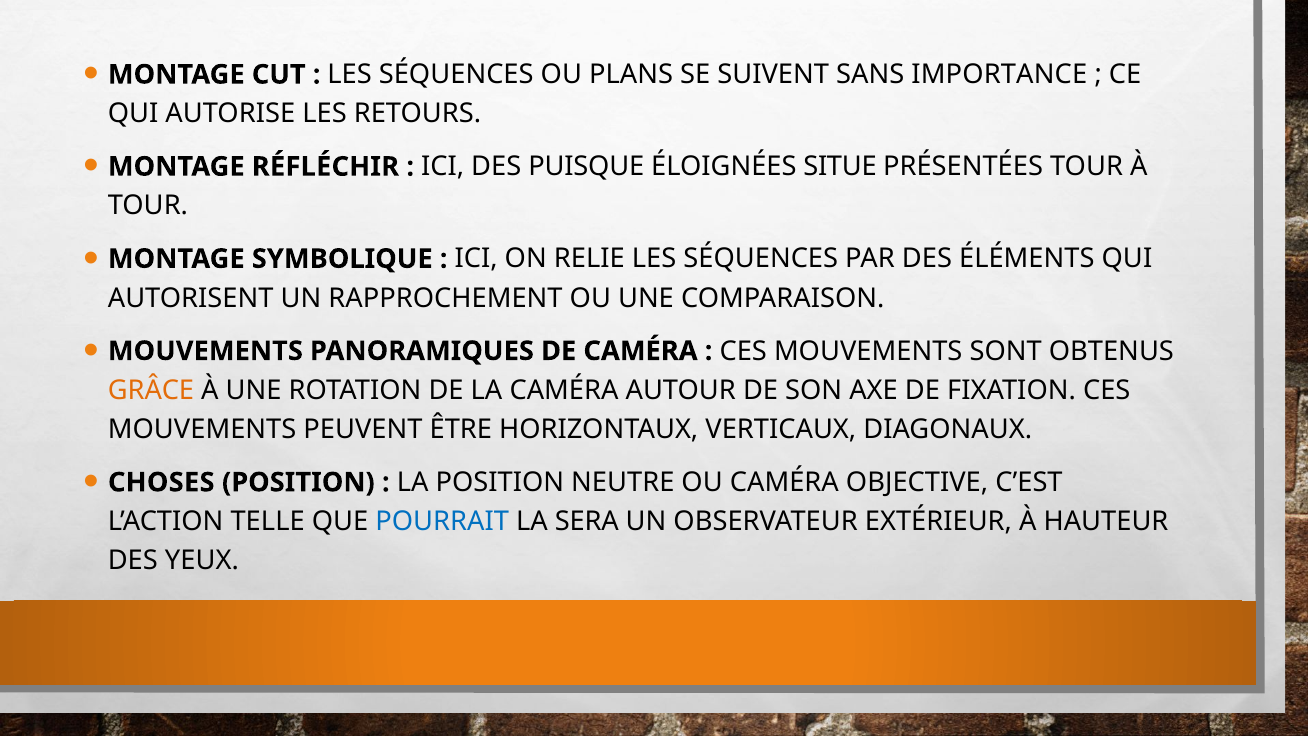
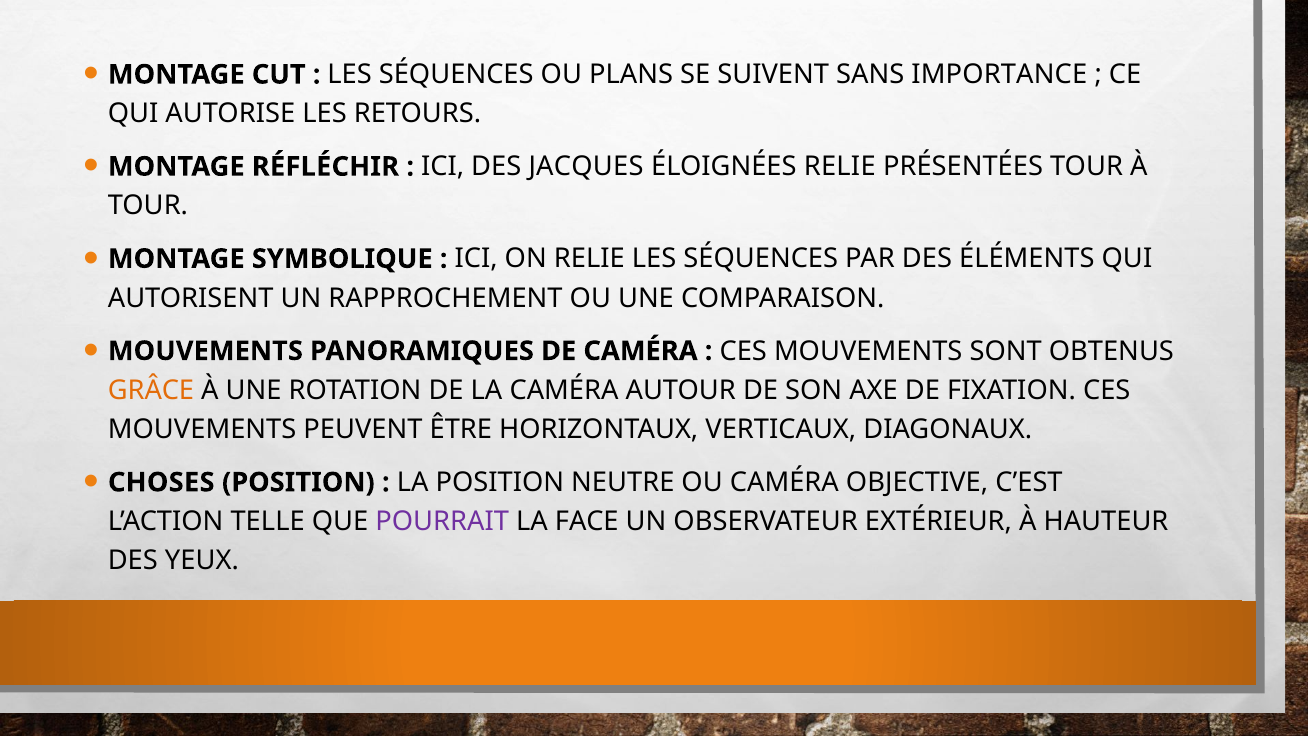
PUISQUE: PUISQUE -> JACQUES (586, 167)
ÉLOIGNÉES SITUE: SITUE -> RELIE (840, 167)
POURRAIT colour: blue -> purple (442, 521)
SERA: SERA -> FACE (587, 521)
